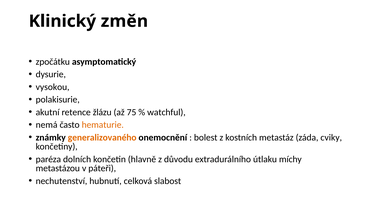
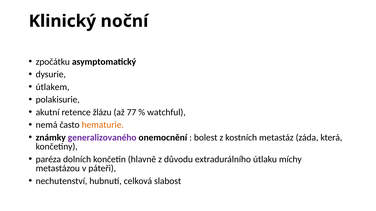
změn: změn -> noční (124, 21)
vysokou: vysokou -> útlakem (53, 87)
75: 75 -> 77 (132, 113)
generalizovaného colour: orange -> purple (102, 138)
cviky: cviky -> která (331, 138)
